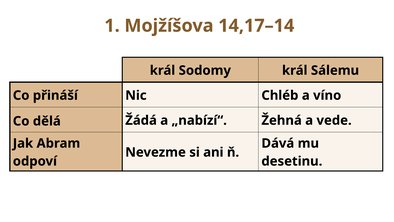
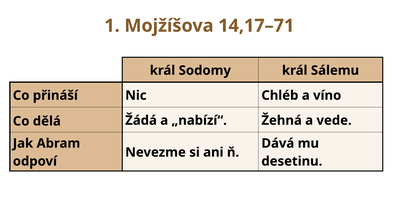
14,17–14: 14,17–14 -> 14,17–71 (256, 26)
